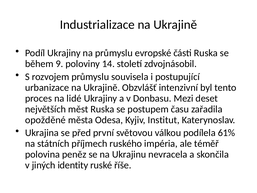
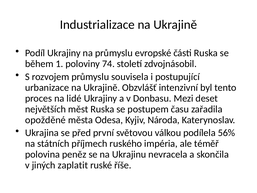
9: 9 -> 1 (59, 64)
14: 14 -> 74 (108, 64)
Institut: Institut -> Národa (164, 120)
61%: 61% -> 56% (227, 133)
identity: identity -> zaplatit (73, 165)
